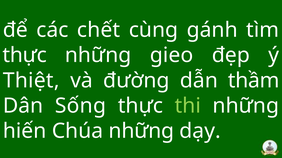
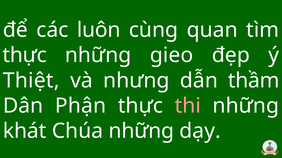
chết: chết -> luôn (99, 30)
gánh: gánh -> quan (212, 30)
đường: đường -> nhưng (136, 81)
Sống: Sống -> Phận (80, 106)
thi colour: light green -> pink (188, 106)
hiến: hiến -> khát (25, 132)
